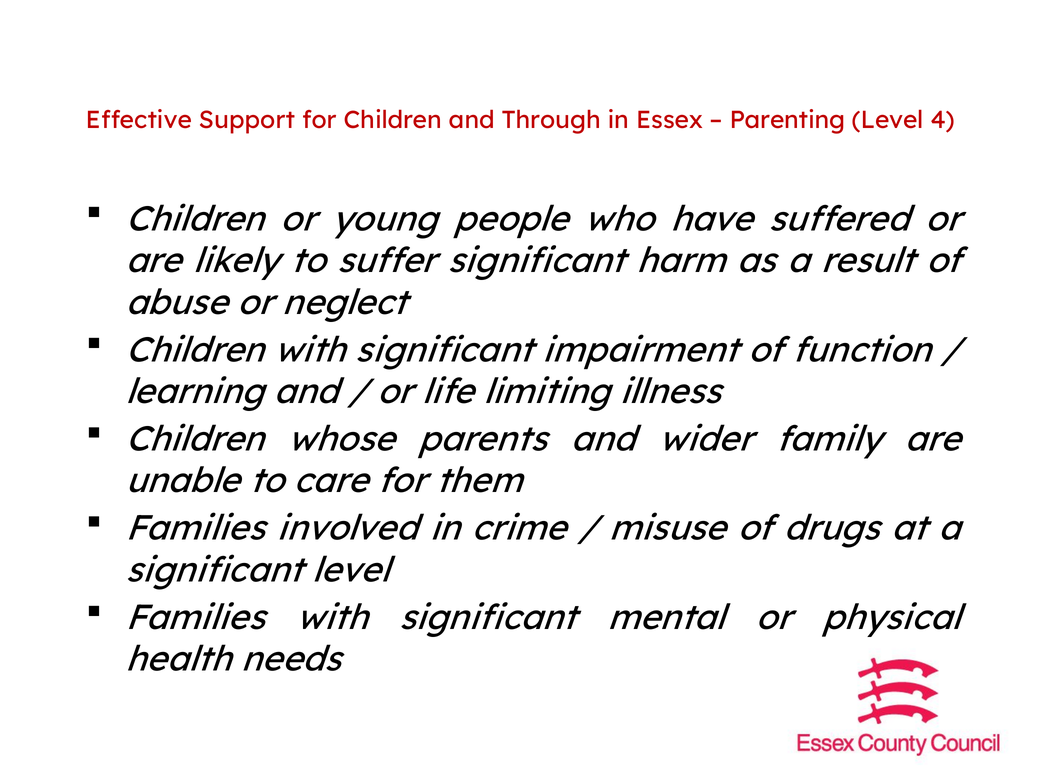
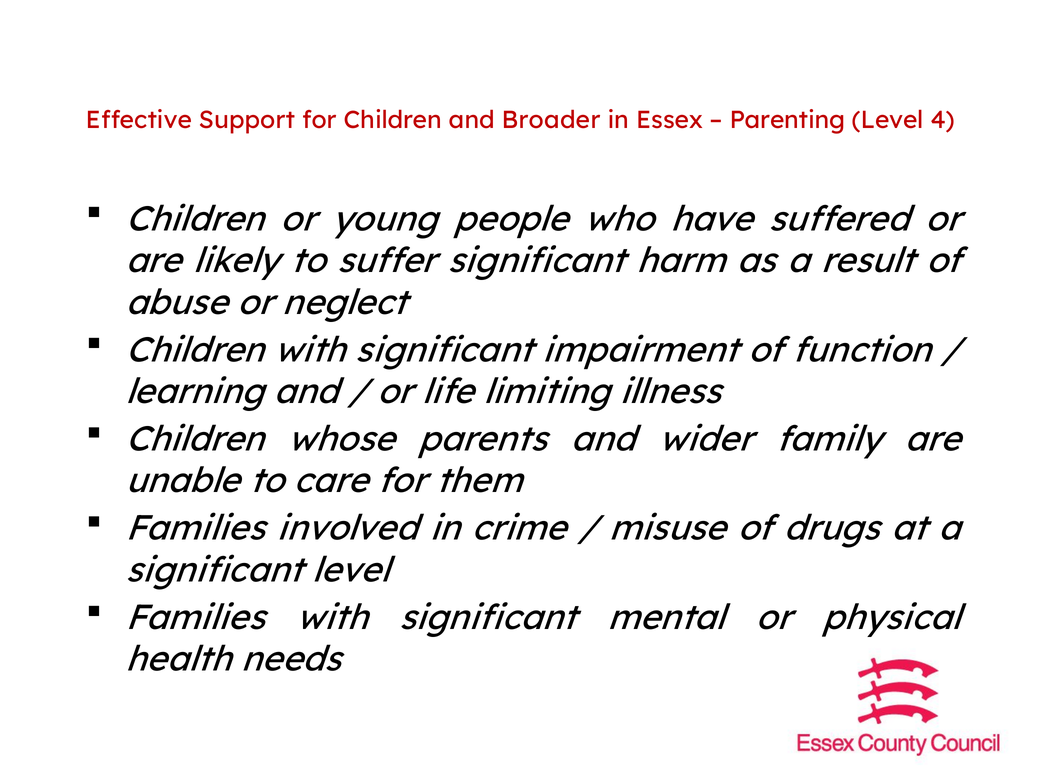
Through: Through -> Broader (551, 120)
